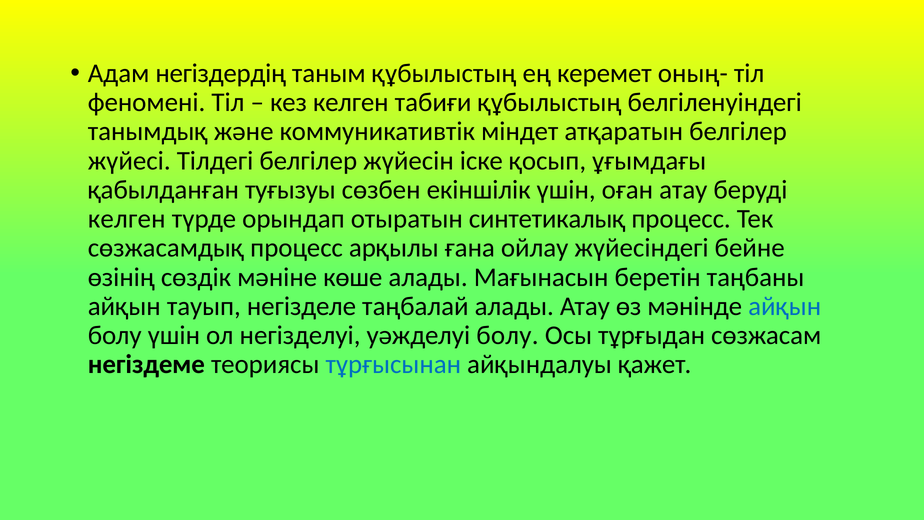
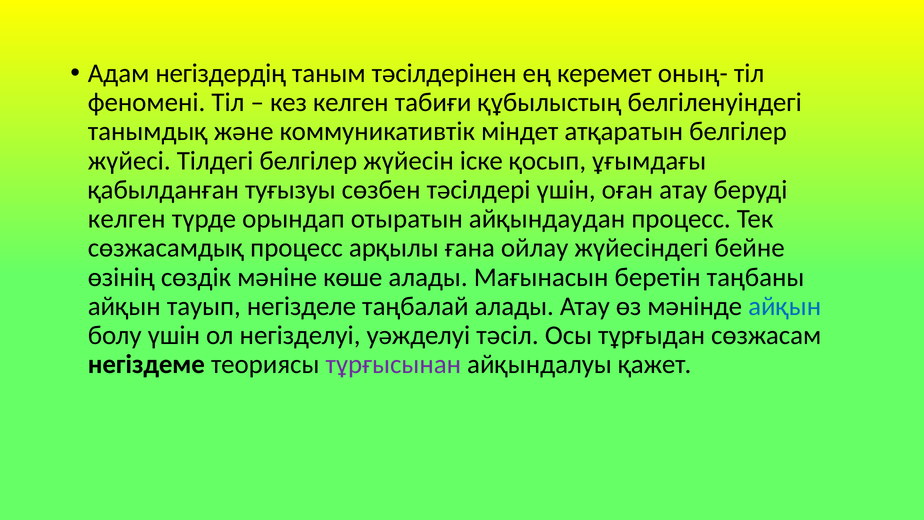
таным құбылыстың: құбылыстың -> тәсілдерінен (444, 73)
екіншілік: екіншілік -> тәсілдері (479, 190)
синтетикалық: синтетикалық -> айқындаудан (547, 219)
уәжделуі болу: болу -> тәсіл (508, 335)
тұрғысынан colour: blue -> purple (393, 364)
